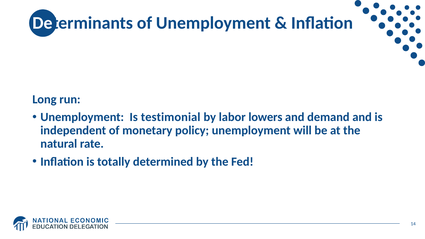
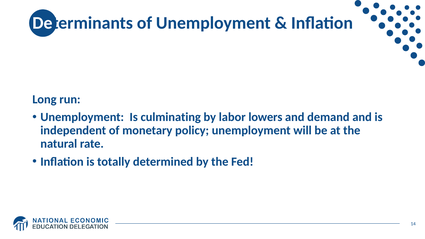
testimonial: testimonial -> culminating (171, 117)
